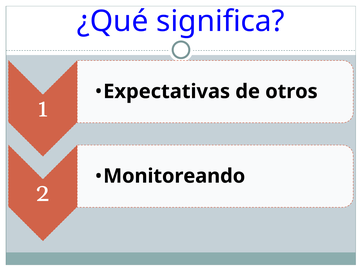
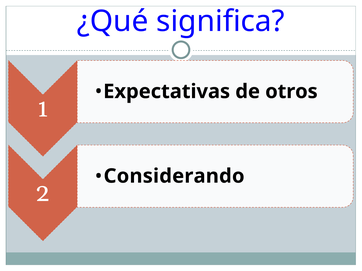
Monitoreando: Monitoreando -> Considerando (174, 176)
